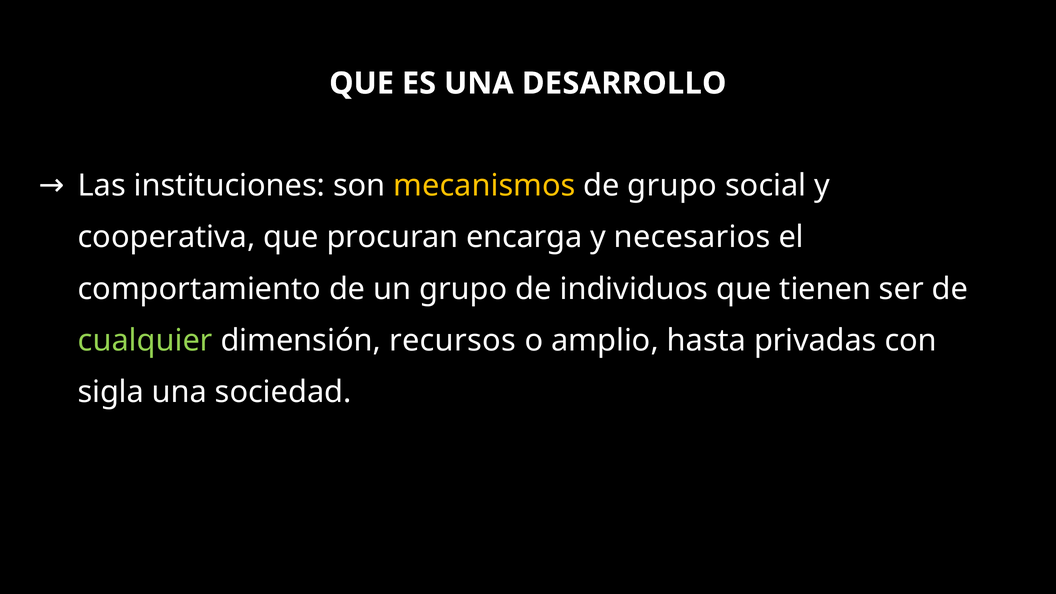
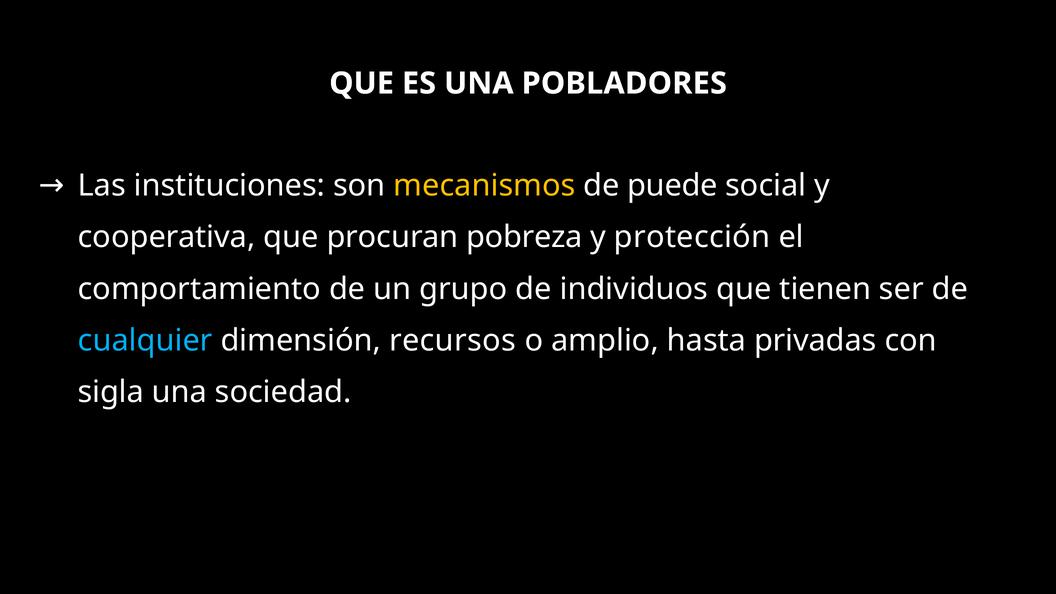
DESARROLLO: DESARROLLO -> POBLADORES (624, 83)
de grupo: grupo -> puede (672, 186)
encarga: encarga -> pobreza (524, 237)
necesarios: necesarios -> protección (692, 237)
cualquier colour: light green -> light blue (145, 341)
